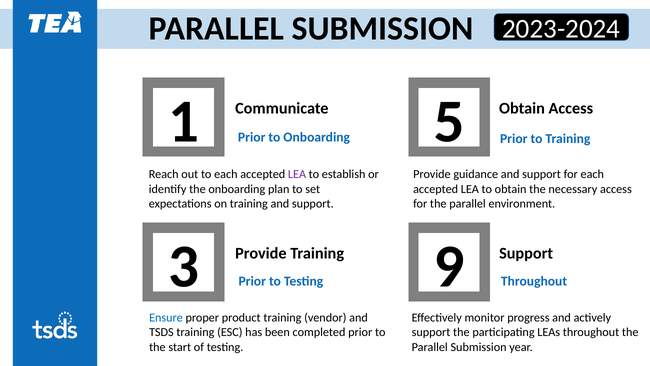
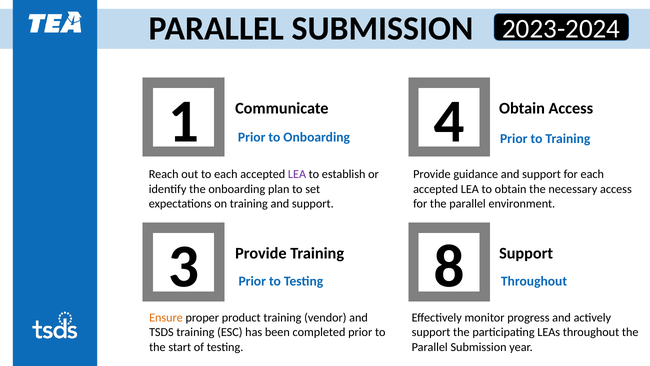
5: 5 -> 4 (449, 121)
9: 9 -> 8 (449, 266)
Ensure colour: blue -> orange (166, 317)
